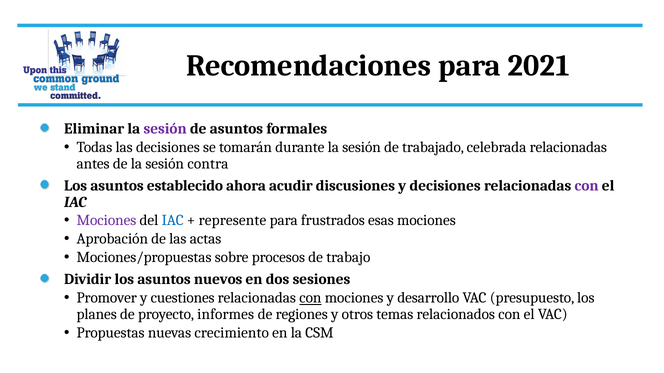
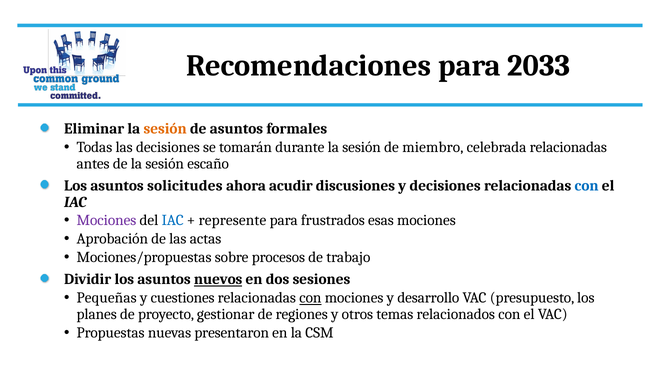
2021: 2021 -> 2033 (539, 66)
sesión colour: purple -> orange (165, 129)
trabajado: trabajado -> miembro (433, 147)
contra: contra -> escaño (208, 164)
establecido: establecido -> solicitudes (185, 186)
con colour: purple -> blue (587, 186)
nuevos underline: none -> present (218, 280)
Promover: Promover -> Pequeñas (107, 298)
informes: informes -> gestionar (226, 315)
crecimiento: crecimiento -> presentaron (232, 333)
